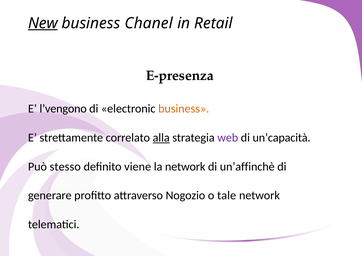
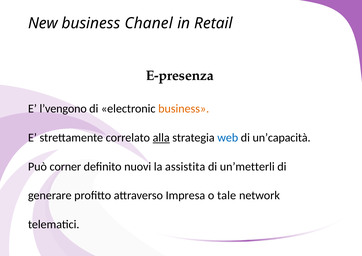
New underline: present -> none (43, 23)
web colour: purple -> blue (228, 138)
stesso: stesso -> corner (65, 167)
viene: viene -> nuovi (138, 167)
la network: network -> assistita (185, 167)
un’affinchè: un’affinchè -> un’metterli (247, 167)
Nogozio: Nogozio -> Impresa (185, 195)
